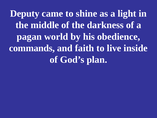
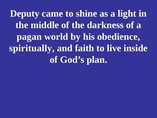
commands: commands -> spiritually (32, 48)
